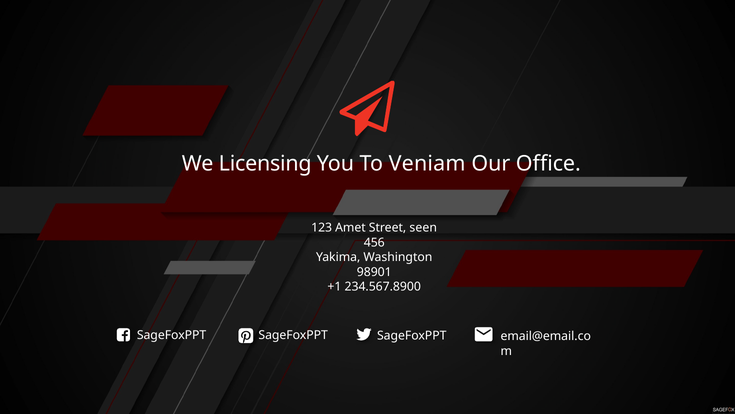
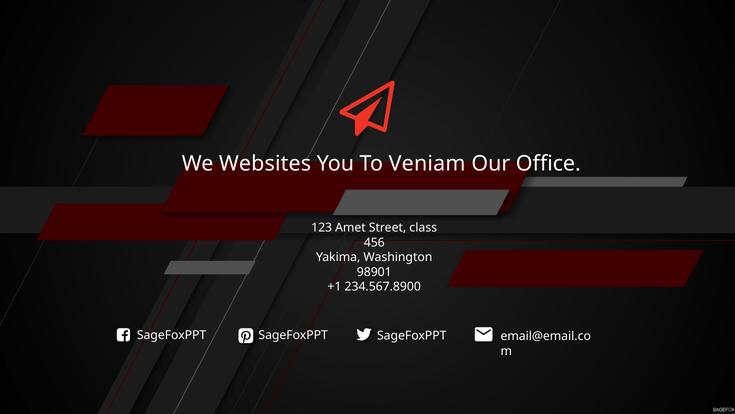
Licensing: Licensing -> Websites (265, 163)
seen: seen -> class (423, 228)
